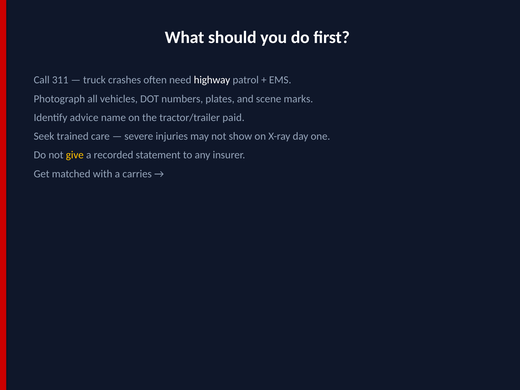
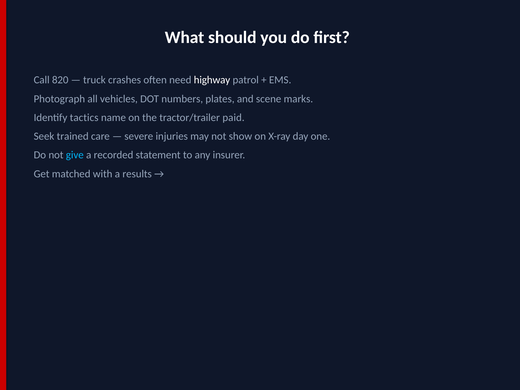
311: 311 -> 820 (60, 80)
advice: advice -> tactics (84, 118)
give colour: yellow -> light blue (75, 155)
carries: carries -> results (137, 174)
